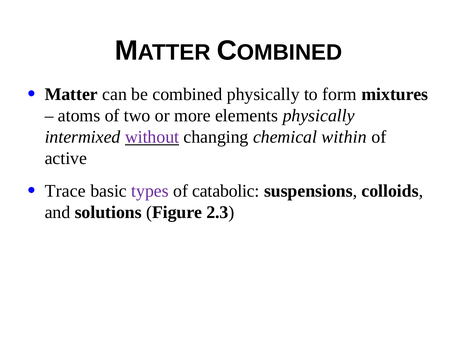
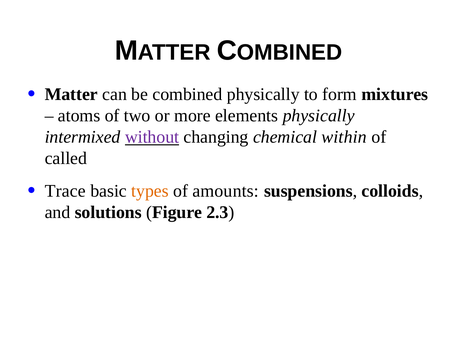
active: active -> called (66, 158)
types colour: purple -> orange (150, 191)
catabolic: catabolic -> amounts (226, 191)
